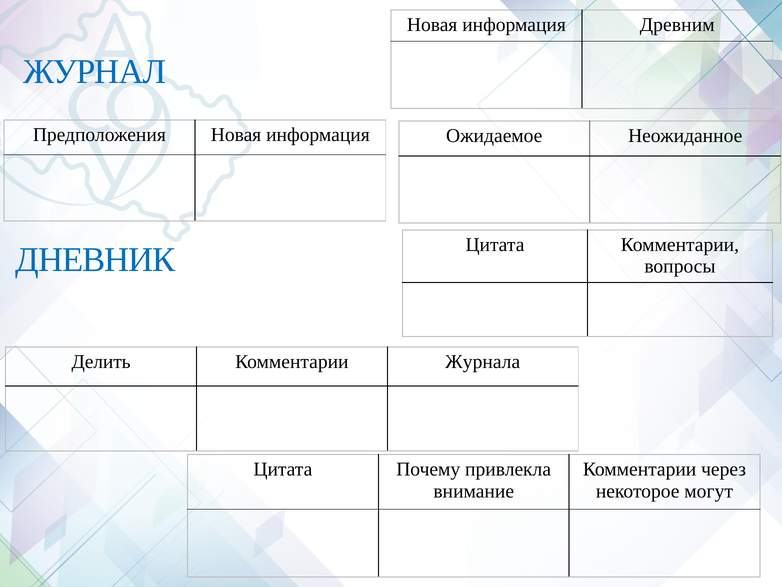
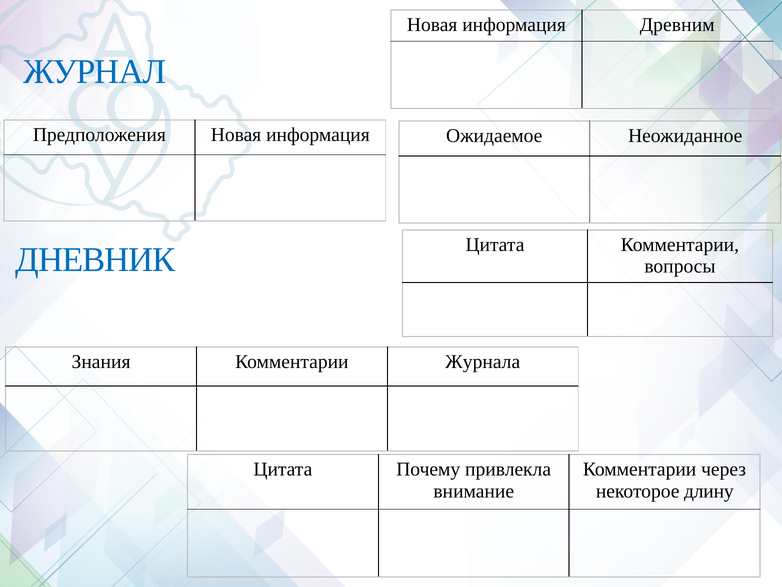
Делить: Делить -> Знания (101, 362)
могут: могут -> длину (709, 491)
